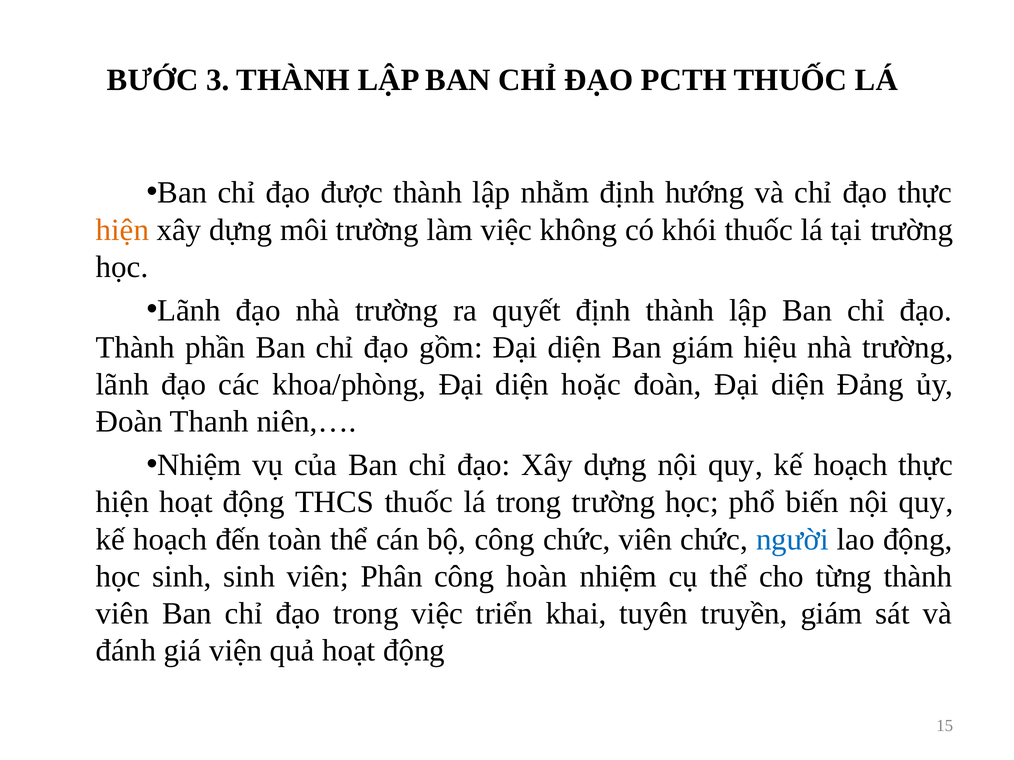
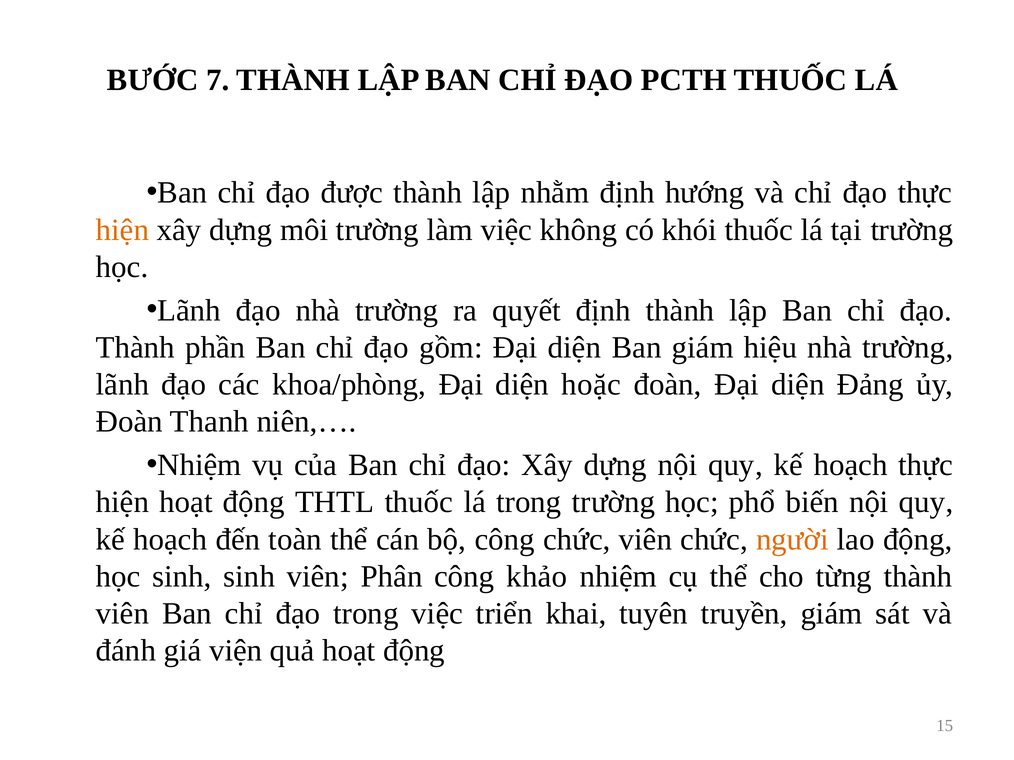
3: 3 -> 7 (218, 80)
THCS: THCS -> THTL (335, 503)
người colour: blue -> orange (792, 540)
hoàn: hoàn -> khảo (537, 577)
